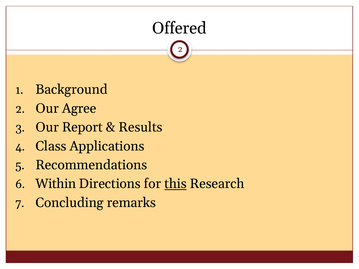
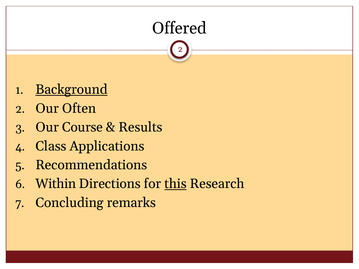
Background underline: none -> present (72, 90)
Agree: Agree -> Often (79, 108)
Report: Report -> Course (82, 127)
